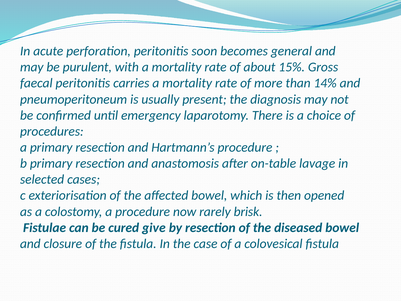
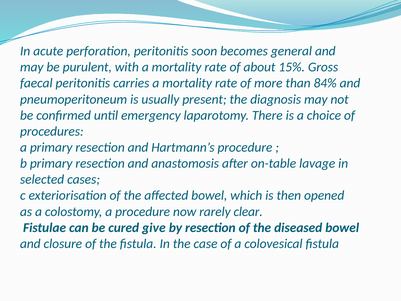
14%: 14% -> 84% (325, 83)
brisk: brisk -> clear (248, 211)
